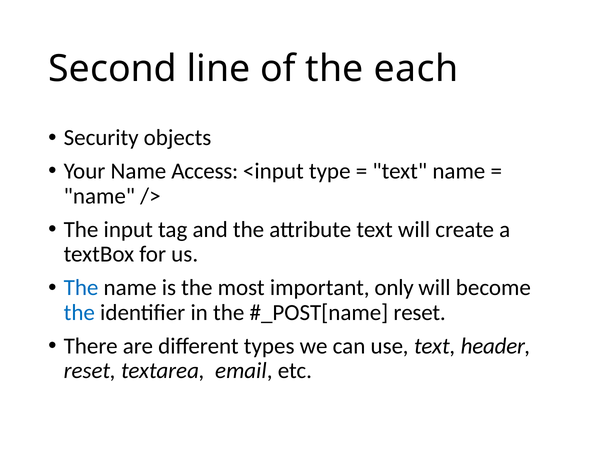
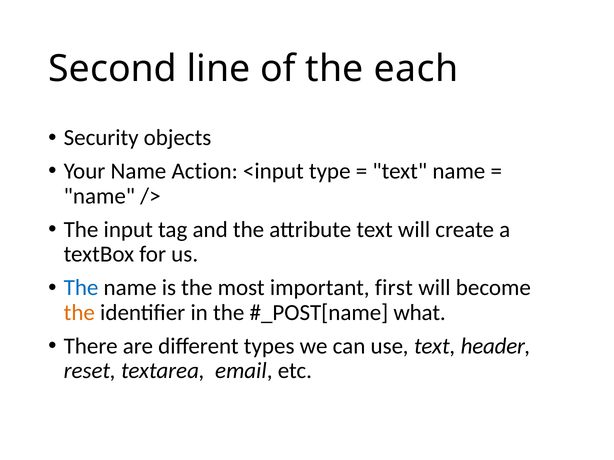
Access: Access -> Action (205, 171)
only: only -> first (394, 288)
the colour: blue -> orange (79, 313)
reset: reset -> what (420, 313)
